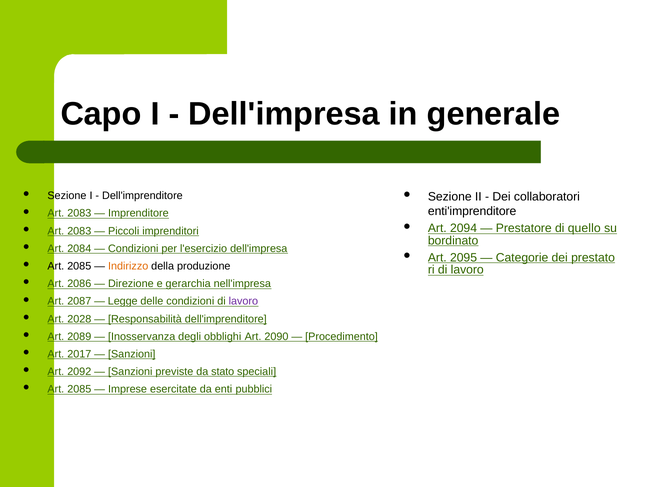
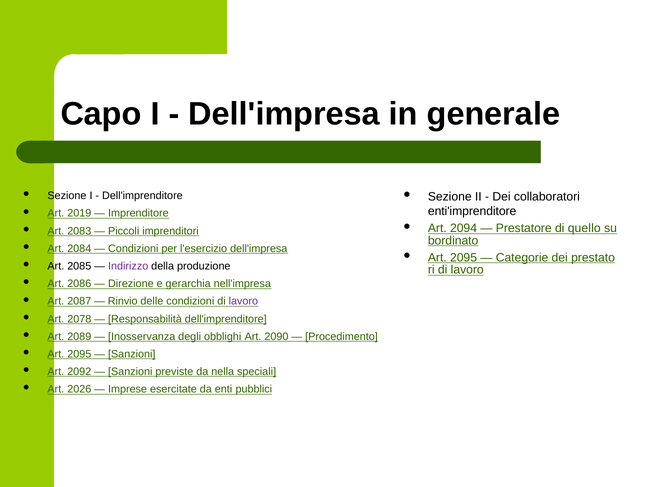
2083: 2083 -> 2019 (79, 213)
Indirizzo colour: orange -> purple (128, 266)
Legge: Legge -> Rinvio (123, 301)
2028: 2028 -> 2078 (79, 319)
2017: 2017 -> 2095 (79, 354)
stato: stato -> nella (223, 372)
2085: 2085 -> 2026 (79, 389)
